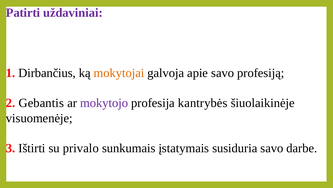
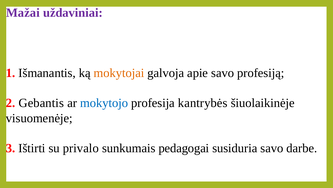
Patirti: Patirti -> Mažai (23, 13)
Dirbančius: Dirbančius -> Išmanantis (47, 73)
mokytojo colour: purple -> blue (104, 103)
įstatymais: įstatymais -> pedagogai (184, 148)
